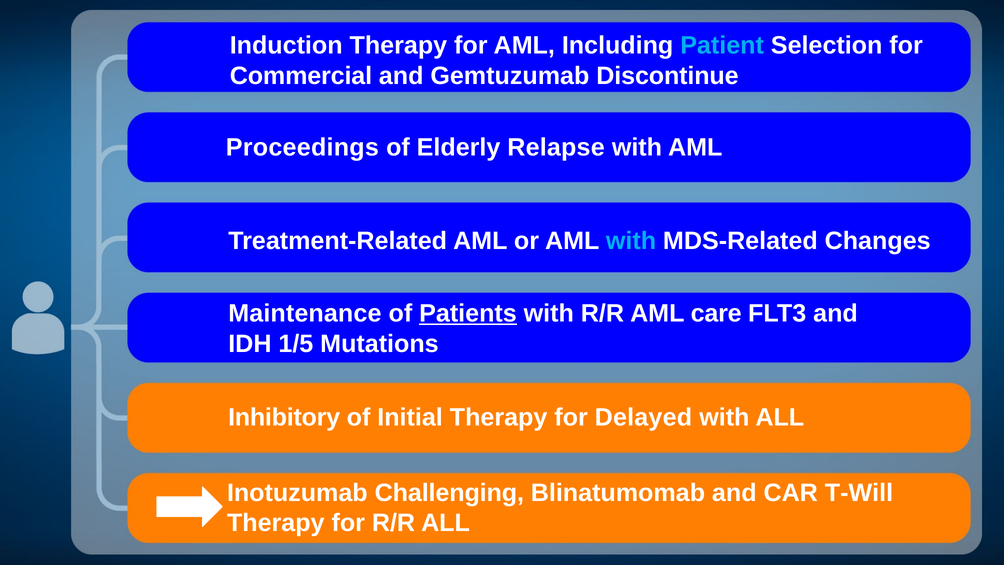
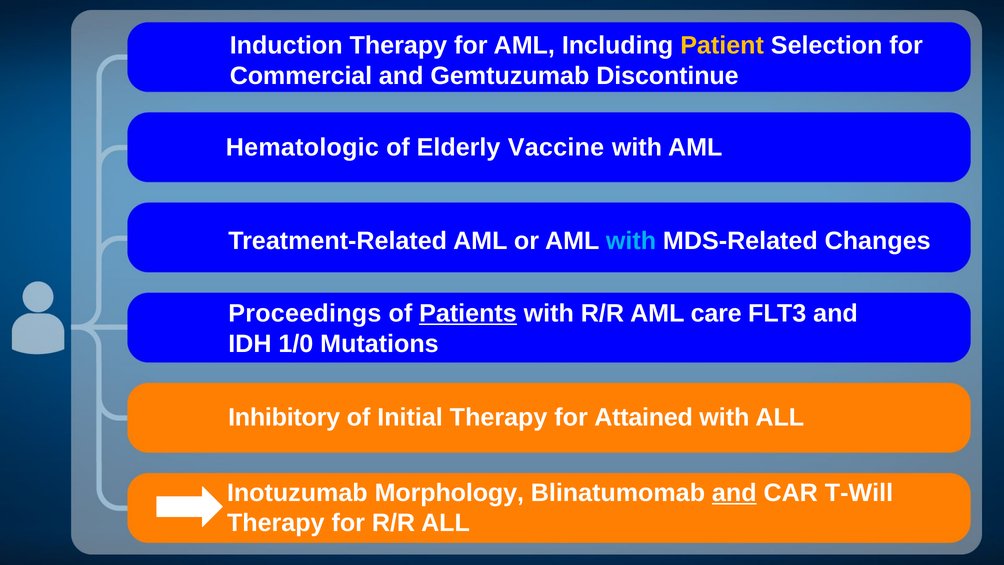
Patient colour: light blue -> yellow (722, 46)
Proceedings: Proceedings -> Hematologic (302, 147)
Relapse: Relapse -> Vaccine (556, 147)
Maintenance: Maintenance -> Proceedings (305, 314)
1/5: 1/5 -> 1/0 (296, 344)
Delayed: Delayed -> Attained (644, 417)
Challenging: Challenging -> Morphology (449, 493)
and underline: none -> present (734, 493)
